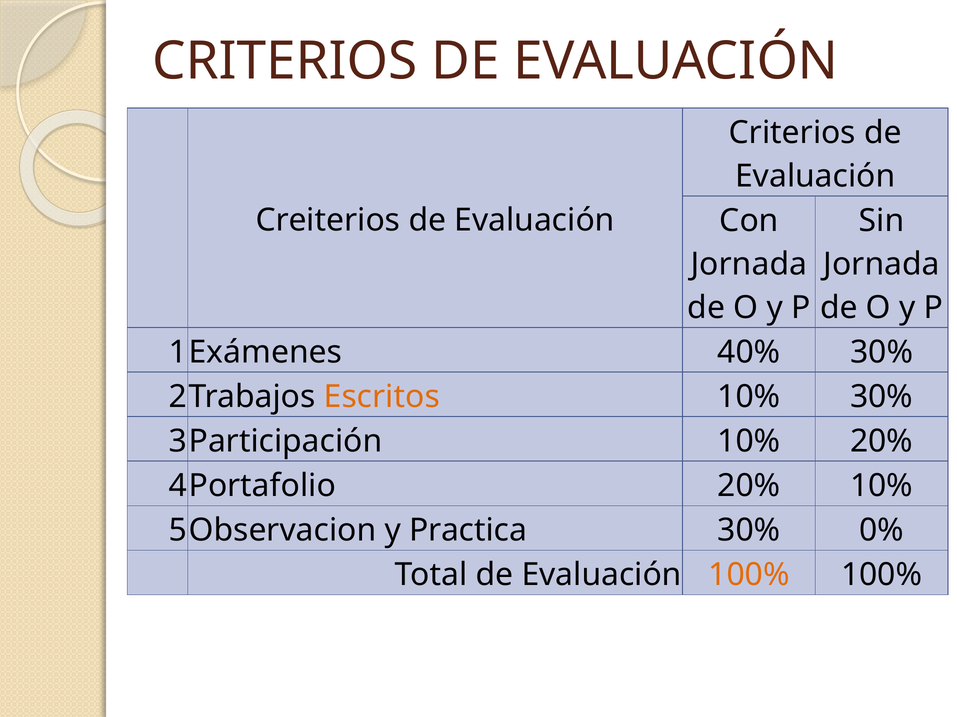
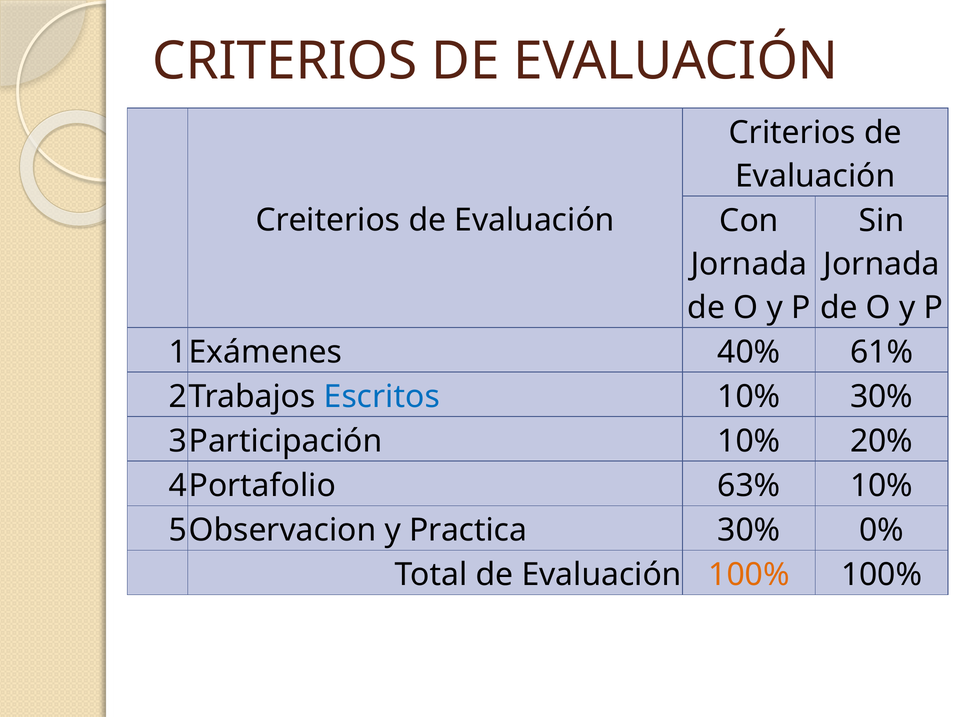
40% 30%: 30% -> 61% (882, 353)
Escritos colour: orange -> blue (382, 397)
20%: 20% -> 63% (749, 486)
